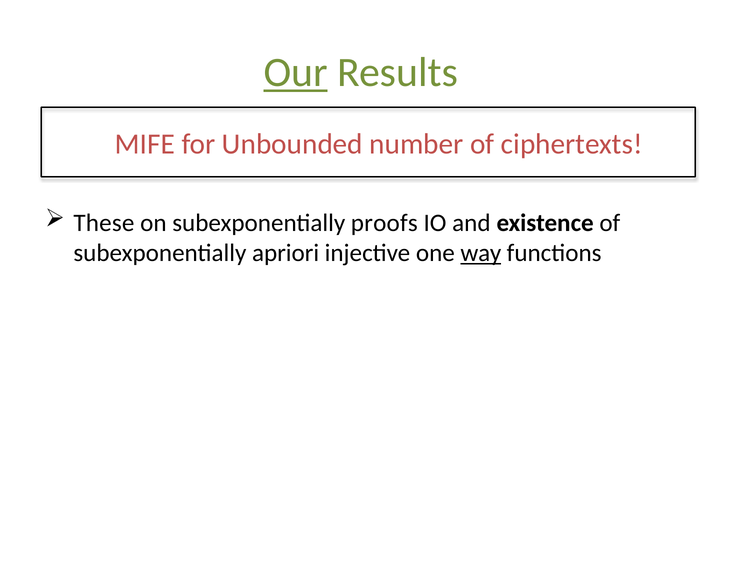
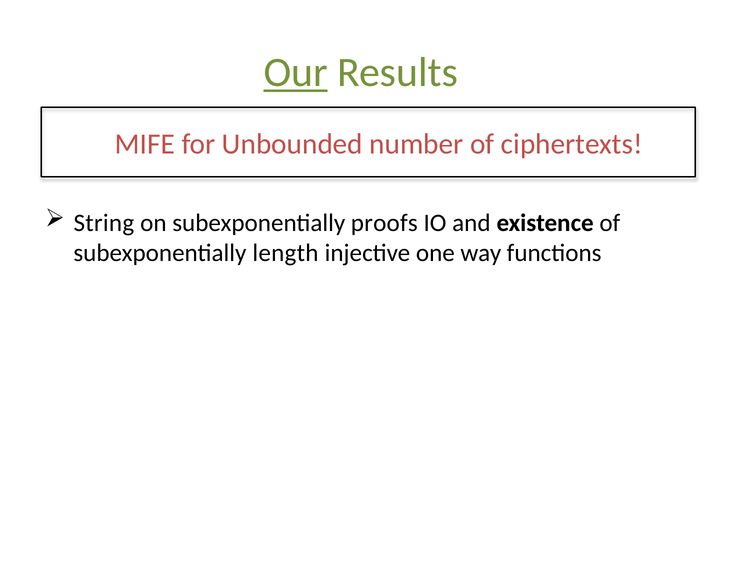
These: These -> String (104, 223)
apriori: apriori -> length (285, 253)
way underline: present -> none (481, 253)
